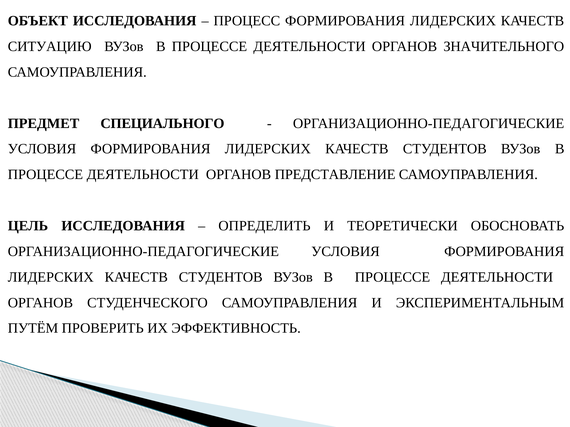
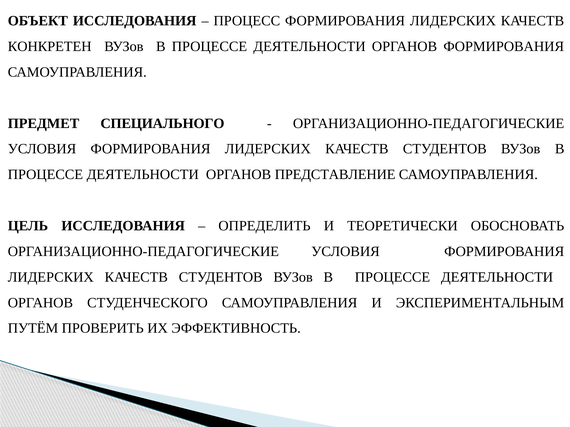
СИТУАЦИЮ: СИТУАЦИЮ -> КОНКРЕТЕН (50, 47)
ОРГАНОВ ЗНАЧИТЕЛЬНОГО: ЗНАЧИТЕЛЬНОГО -> ФОРМИРОВАНИЯ (504, 47)
